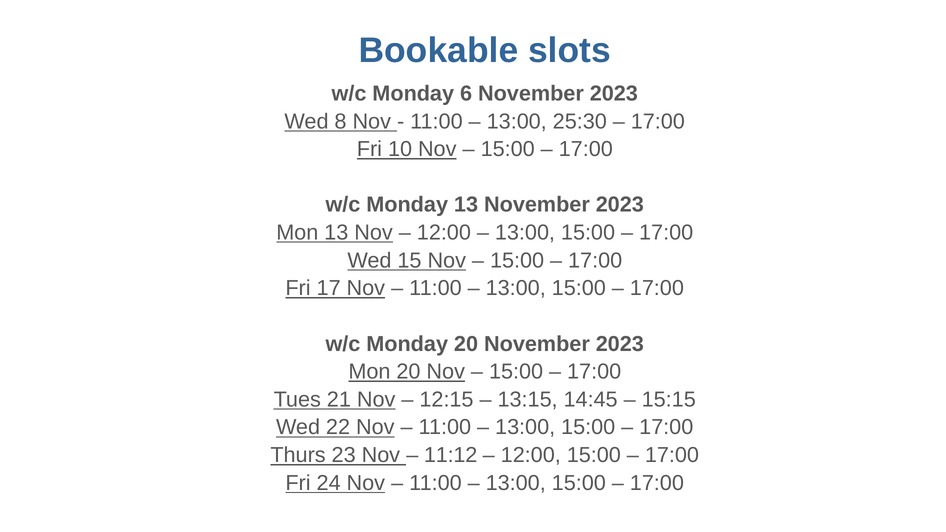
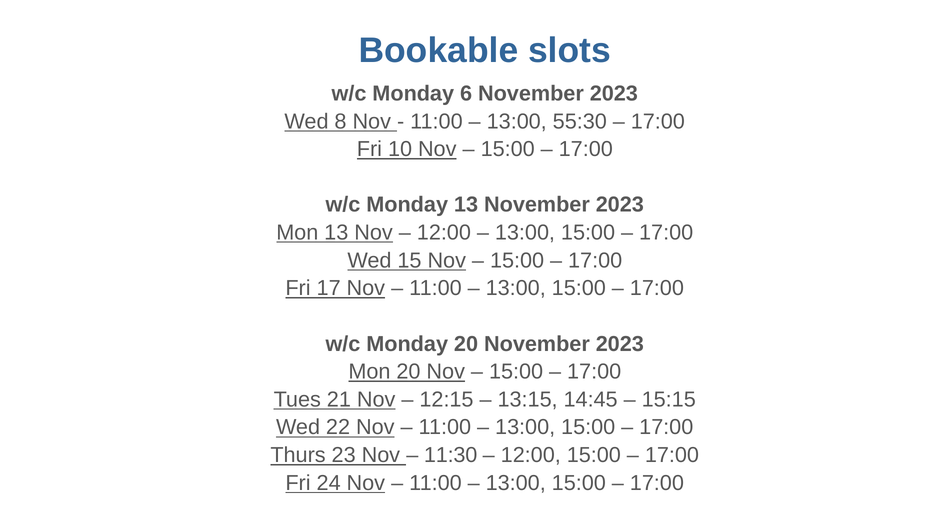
25:30: 25:30 -> 55:30 (580, 121)
11:12: 11:12 -> 11:30 (451, 455)
